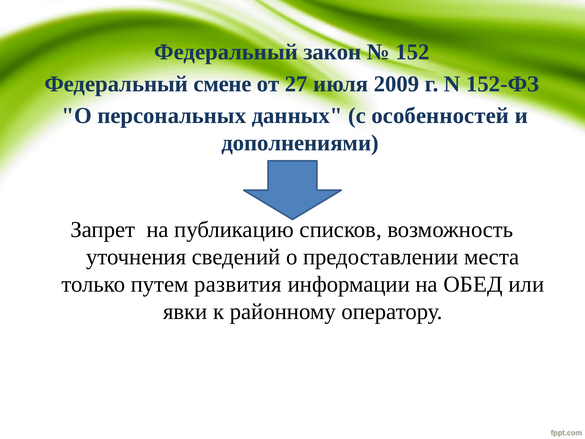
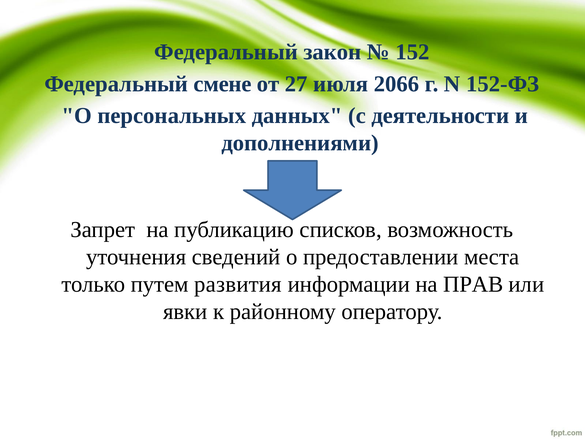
2009: 2009 -> 2066 (397, 84)
особенностей: особенностей -> деятельности (440, 116)
ОБЕД: ОБЕД -> ПРАВ (473, 284)
